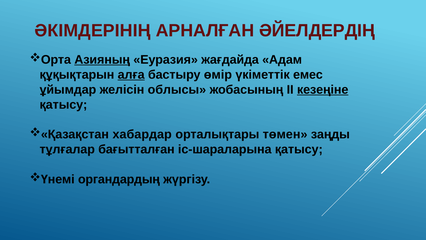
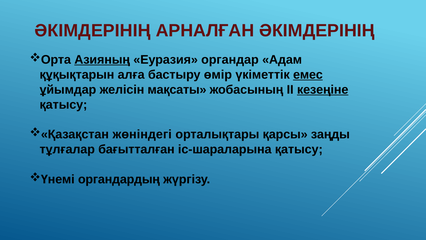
АРНАЛҒАН ӘЙЕЛДЕРДІҢ: ӘЙЕЛДЕРДІҢ -> ӘКІМДЕРІНІҢ (317, 31)
жағдайда: жағдайда -> органдар (230, 60)
алға underline: present -> none (131, 75)
емес underline: none -> present (308, 75)
облысы: облысы -> мақсаты (177, 89)
хабардар: хабардар -> жөніндегі (142, 134)
төмен: төмен -> қарсы (285, 134)
